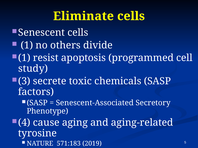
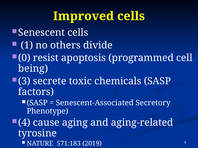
Eliminate: Eliminate -> Improved (84, 16)
1: 1 -> 0 (24, 58)
study: study -> being (33, 69)
